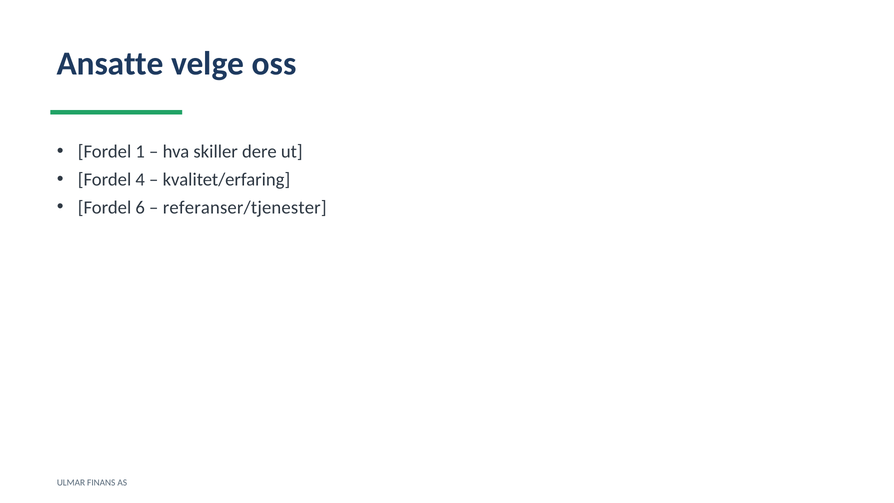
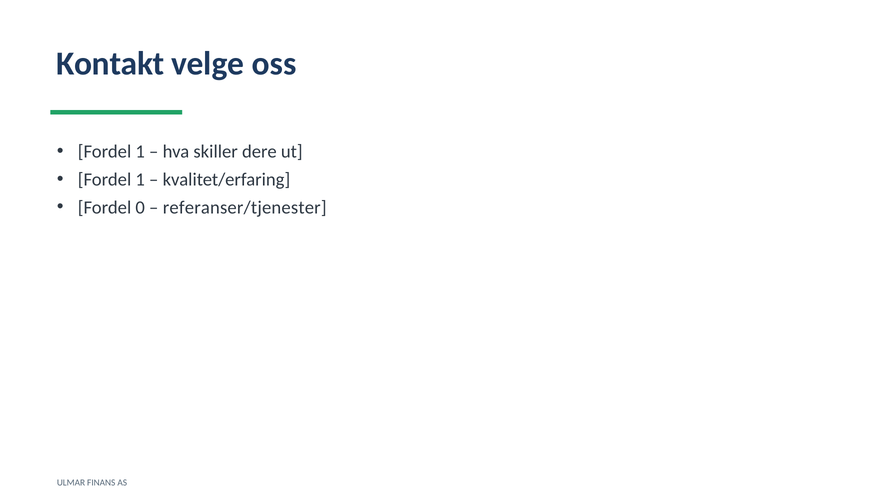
Ansatte: Ansatte -> Kontakt (110, 64)
4: 4 -> 1 (140, 179)
6: 6 -> 0 (140, 207)
